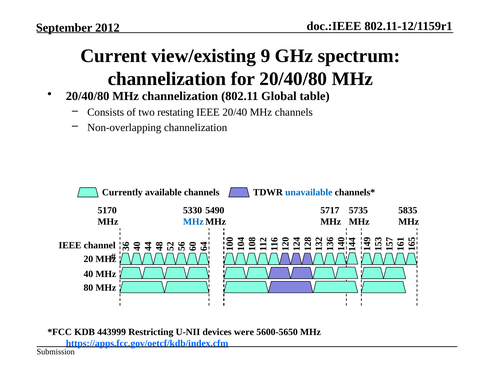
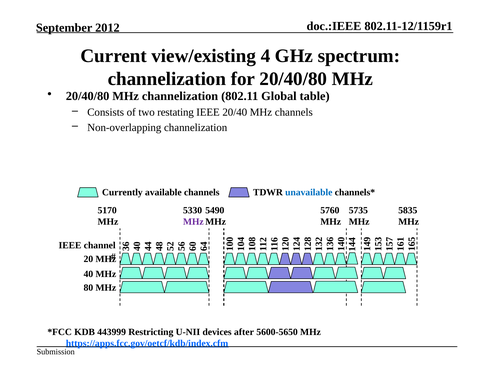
view/existing 9: 9 -> 4 (265, 56)
5717: 5717 -> 5760 (330, 211)
MHz colour: blue -> purple (193, 222)
were: were -> after (244, 332)
